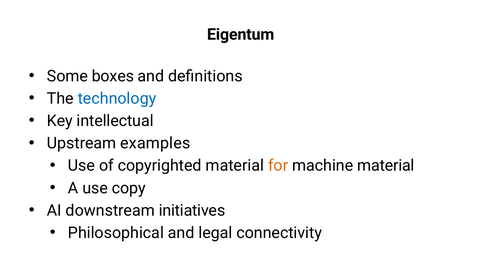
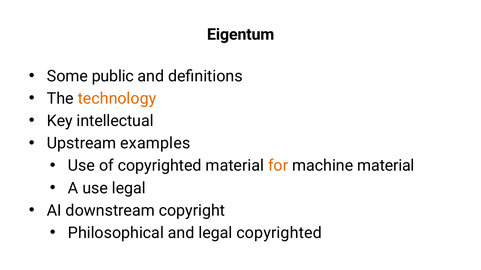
boxes: boxes -> public (113, 76)
technology colour: blue -> orange (117, 99)
use copy: copy -> legal (129, 188)
initiatives: initiatives -> copyright (192, 211)
legal connectivity: connectivity -> copyrighted (279, 233)
